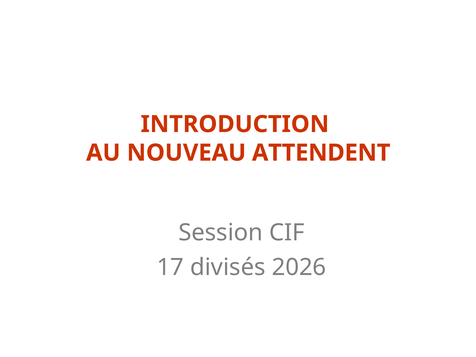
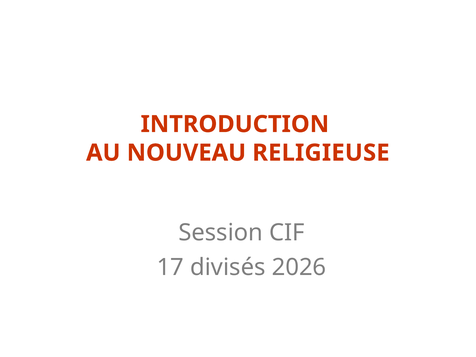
ATTENDENT: ATTENDENT -> RELIGIEUSE (321, 153)
